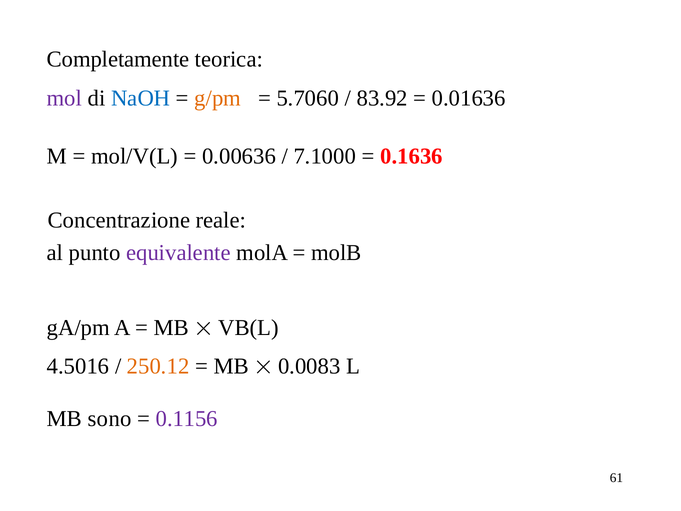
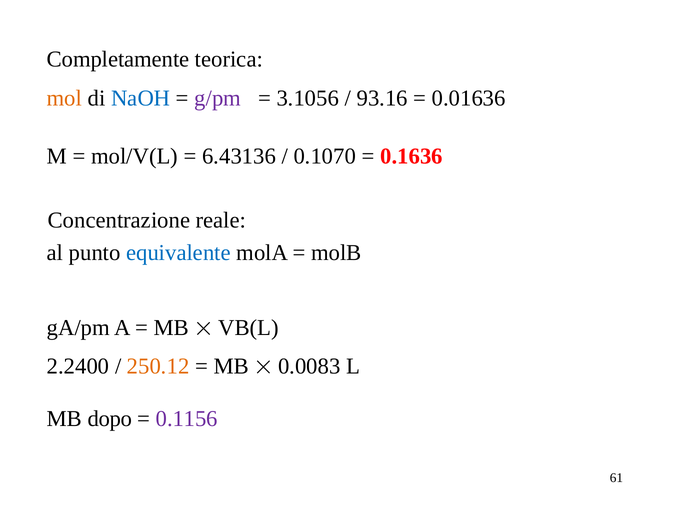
mol colour: purple -> orange (64, 98)
g/pm colour: orange -> purple (218, 98)
5.7060: 5.7060 -> 3.1056 (308, 98)
83.92: 83.92 -> 93.16 (382, 98)
0.00636: 0.00636 -> 6.43136 (239, 156)
7.1000: 7.1000 -> 0.1070 (325, 156)
equivalente colour: purple -> blue (178, 252)
4.5016: 4.5016 -> 2.2400 (78, 366)
sono: sono -> dopo (110, 419)
